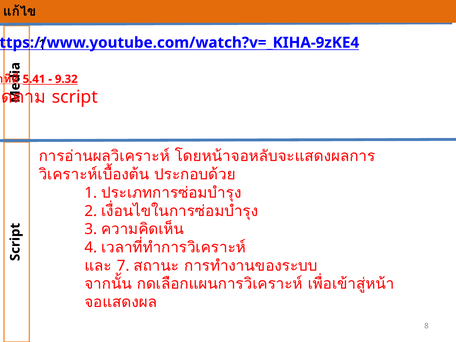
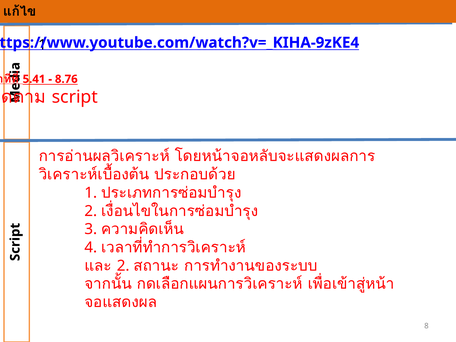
9.32: 9.32 -> 8.76 (66, 79)
7: 7 -> 2 (123, 266)
